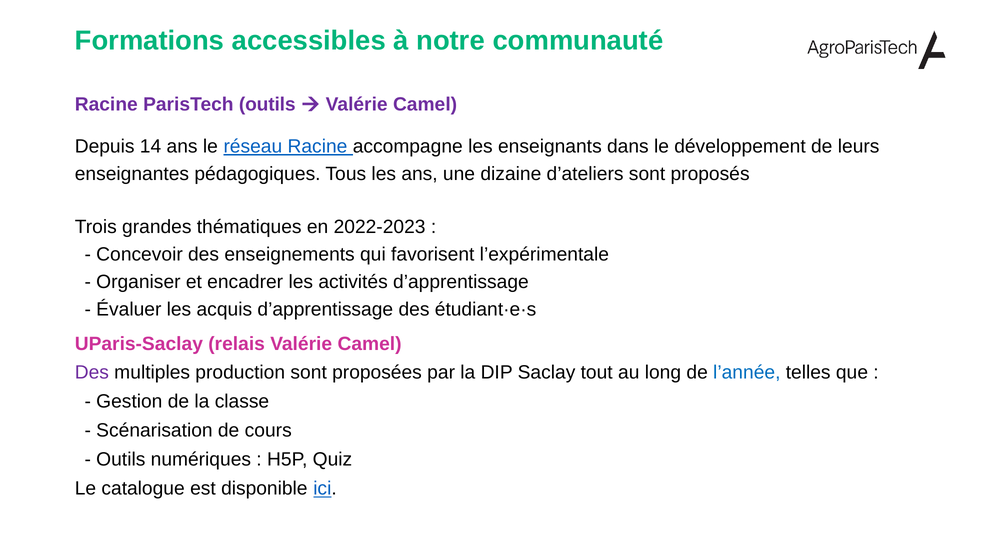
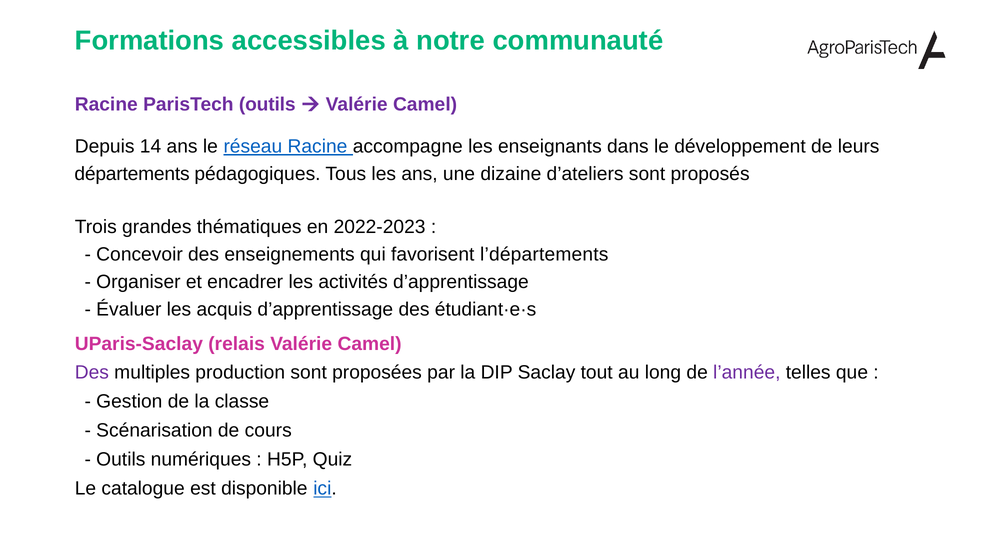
enseignantes: enseignantes -> départements (132, 174)
l’expérimentale: l’expérimentale -> l’départements (544, 254)
l’année colour: blue -> purple (747, 373)
